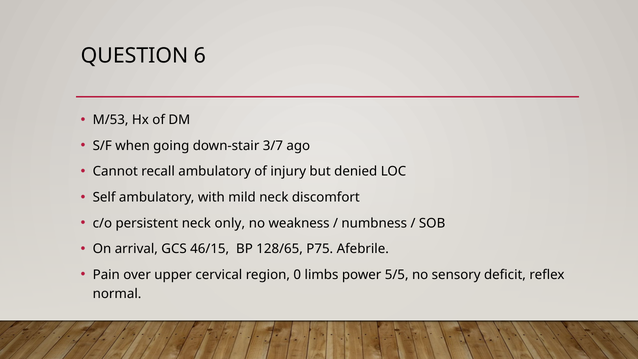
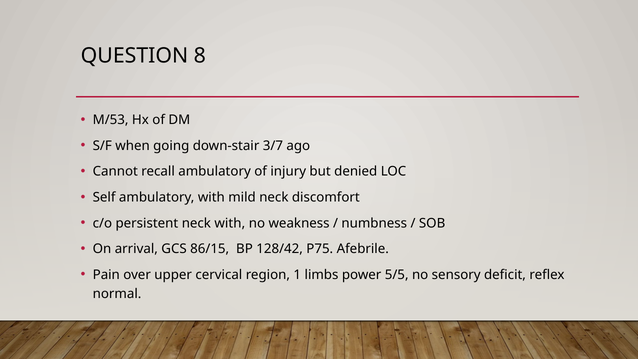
6: 6 -> 8 (200, 56)
neck only: only -> with (230, 223)
46/15: 46/15 -> 86/15 (210, 249)
128/65: 128/65 -> 128/42 (280, 249)
0: 0 -> 1 (297, 275)
